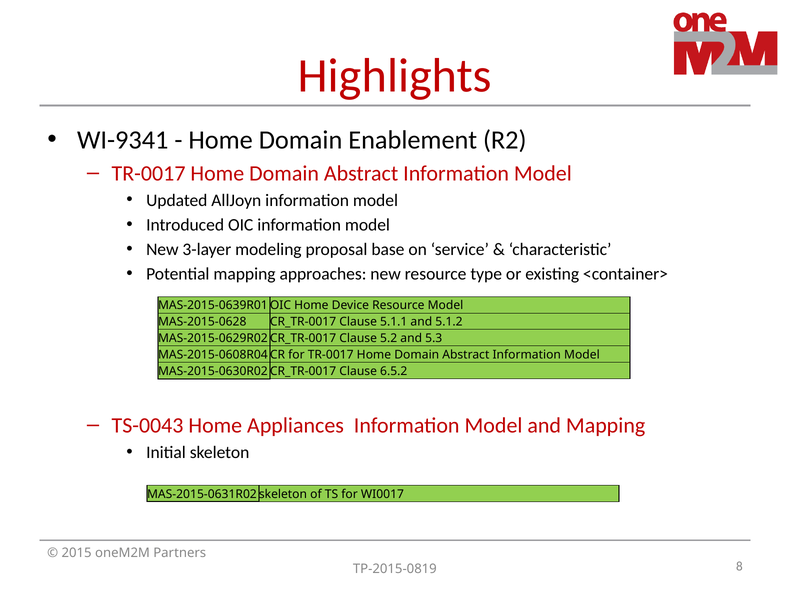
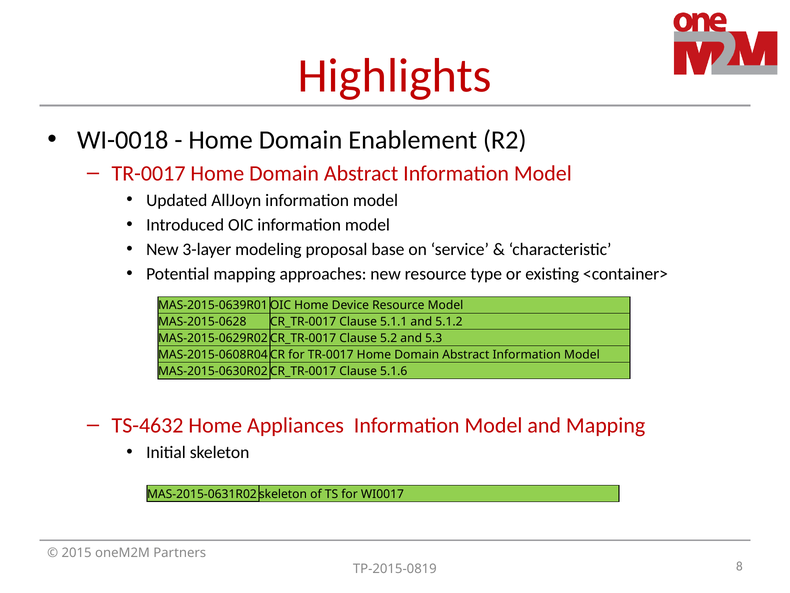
WI-9341: WI-9341 -> WI-0018 (123, 140)
6.5.2: 6.5.2 -> 5.1.6 (394, 371)
TS-0043: TS-0043 -> TS-4632 (148, 425)
